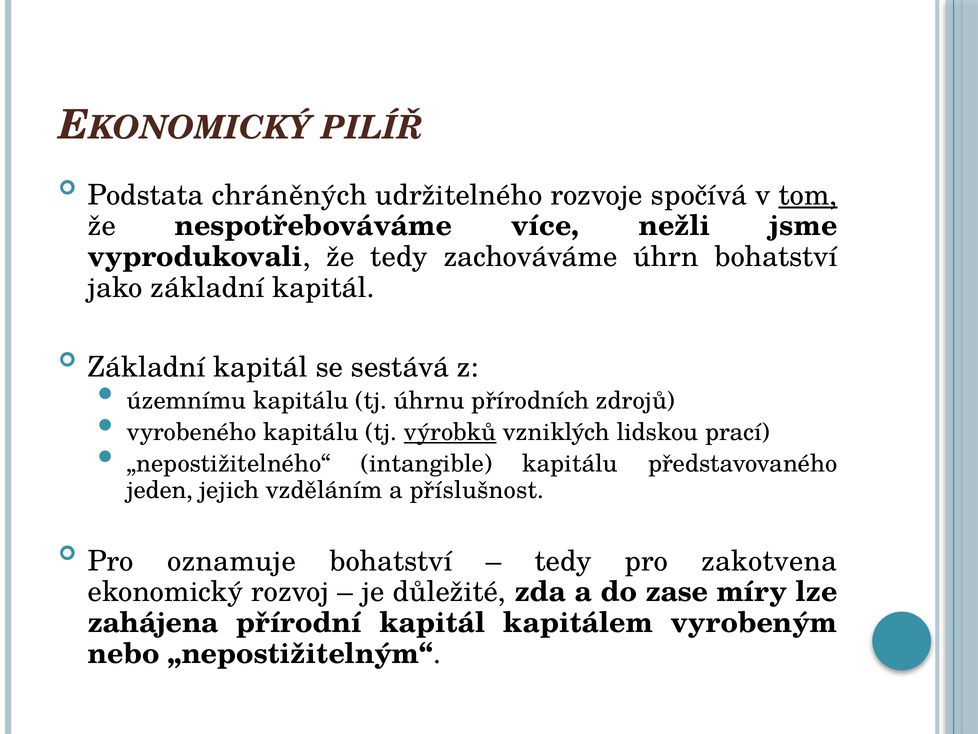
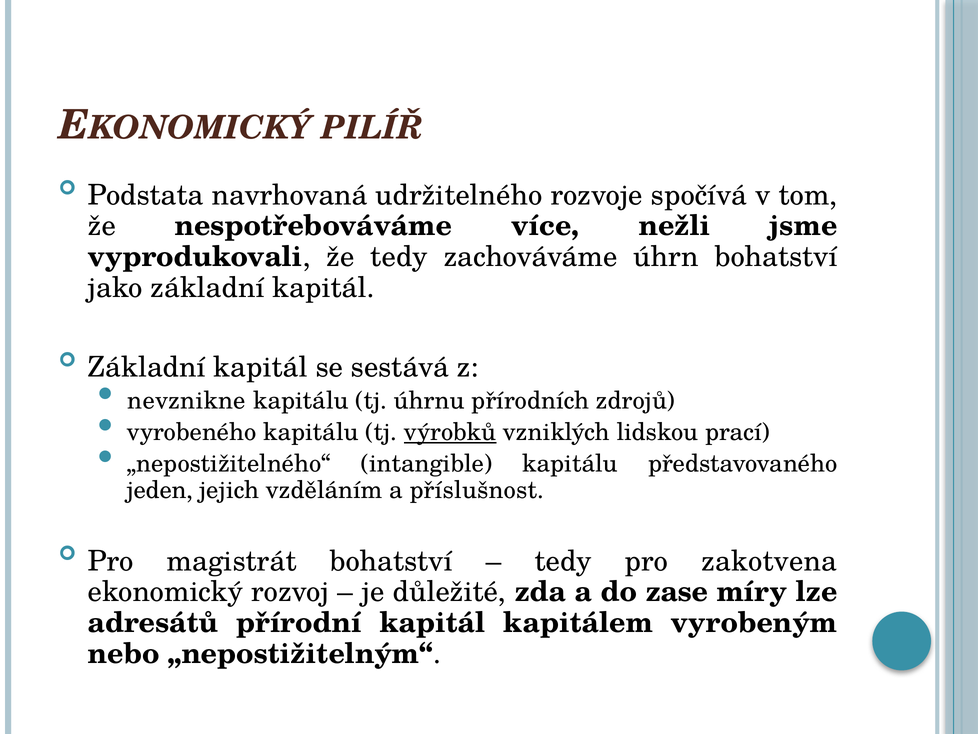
chráněných: chráněných -> navrhovaná (290, 195)
tom underline: present -> none (808, 195)
územnímu: územnímu -> nevznikne (187, 400)
oznamuje: oznamuje -> magistrát (232, 561)
zahájena: zahájena -> adresátů (153, 622)
